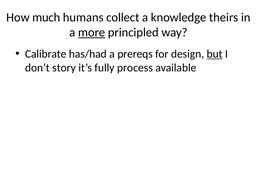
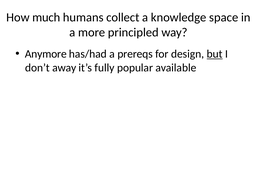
theirs: theirs -> space (224, 17)
more underline: present -> none (92, 32)
Calibrate: Calibrate -> Anymore (46, 54)
story: story -> away (64, 68)
process: process -> popular (135, 68)
